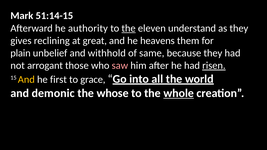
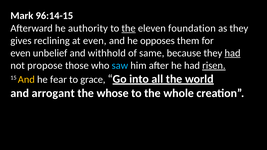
51:14-15: 51:14-15 -> 96:14-15 (54, 16)
understand: understand -> foundation (192, 28)
at great: great -> even (95, 41)
heavens: heavens -> opposes (157, 41)
plain: plain -> even (21, 53)
had underline: none -> present (233, 53)
arrogant: arrogant -> propose (45, 66)
saw colour: pink -> light blue (120, 66)
first: first -> fear (58, 80)
demonic: demonic -> arrogant (53, 93)
whole underline: present -> none (179, 93)
